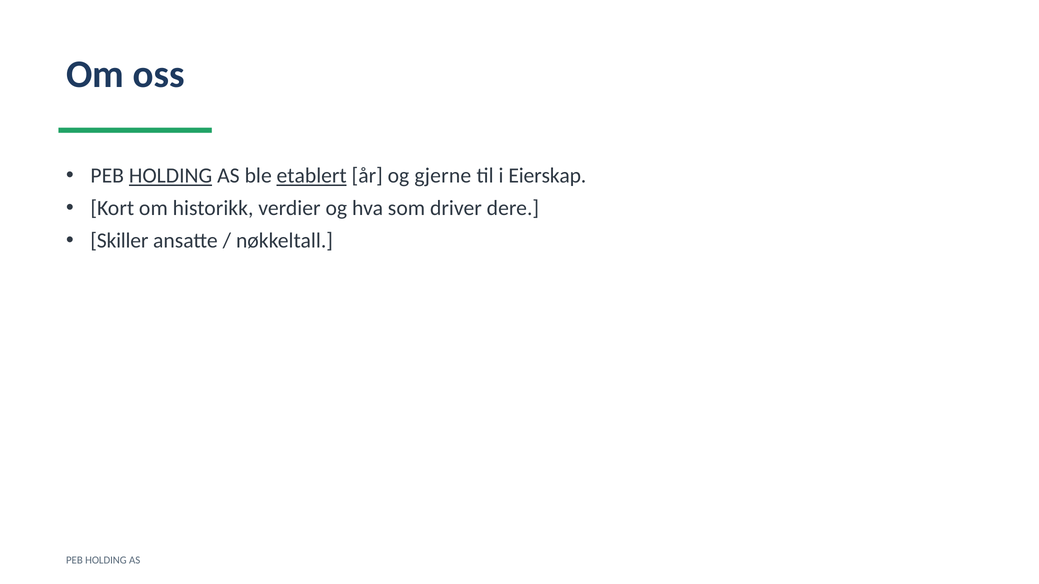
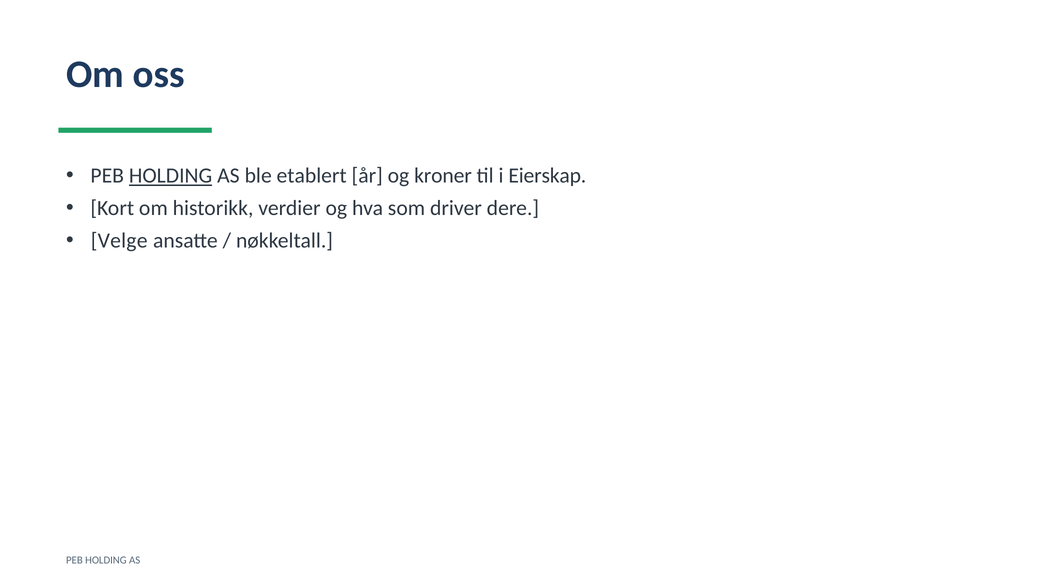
etablert underline: present -> none (312, 176)
gjerne: gjerne -> kroner (443, 176)
Skiller: Skiller -> Velge (119, 241)
